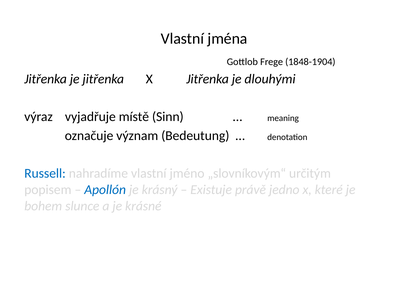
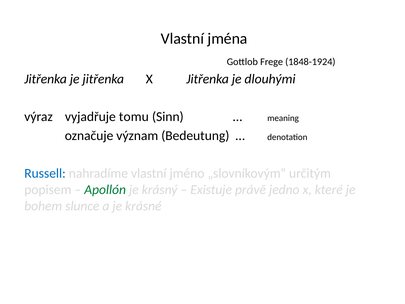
1848-1904: 1848-1904 -> 1848-1924 (310, 62)
místě: místě -> tomu (134, 117)
Apollón colour: blue -> green (105, 190)
